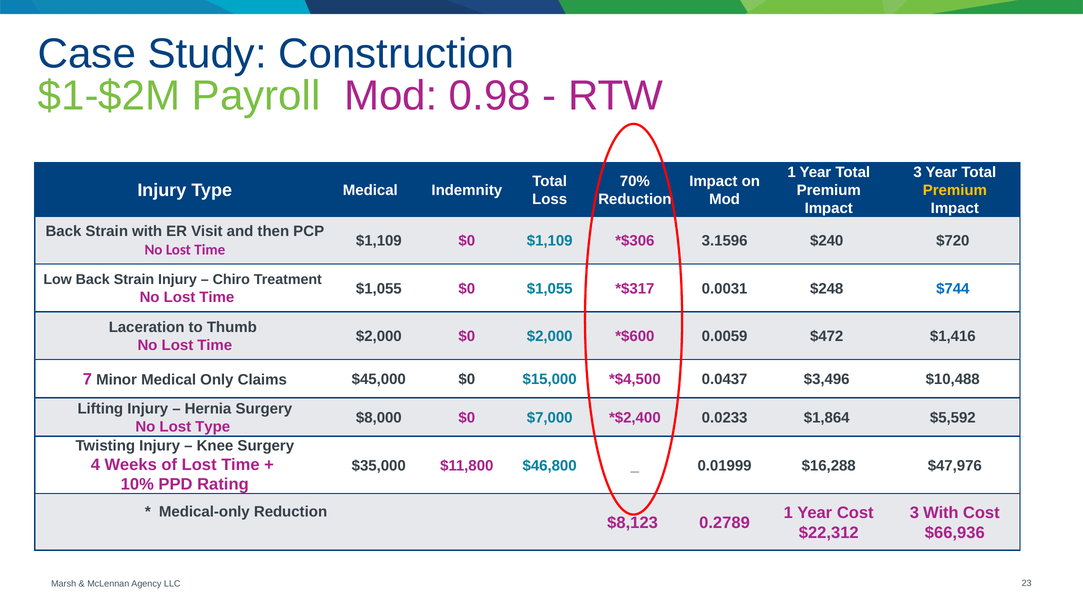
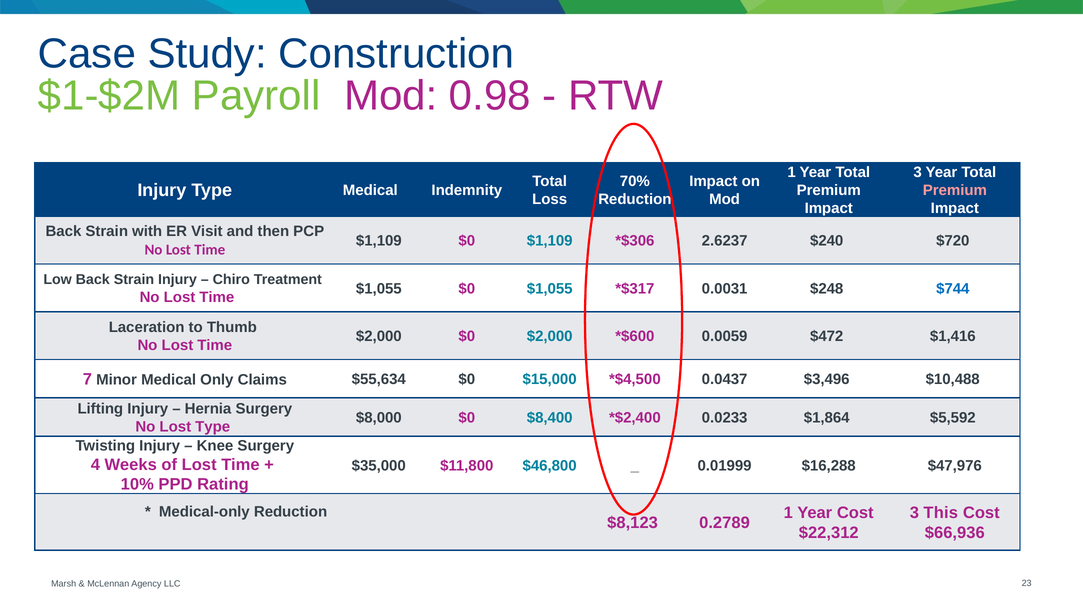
Premium colour: yellow -> pink (955, 190)
3.1596: 3.1596 -> 2.6237 (725, 241)
$45,000: $45,000 -> $55,634 (379, 379)
$7,000: $7,000 -> $8,400 (550, 418)
3 With: With -> This (941, 513)
